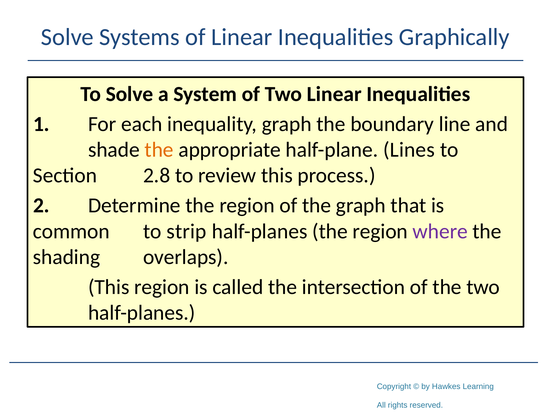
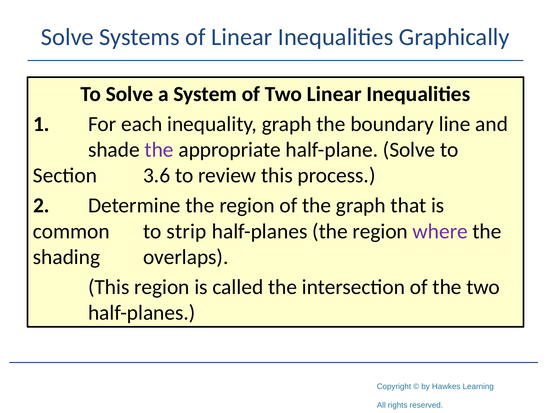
the colour: orange -> purple (159, 150)
half-plane Lines: Lines -> Solve (409, 150)
2.8: 2.8 -> 3.6 (157, 176)
